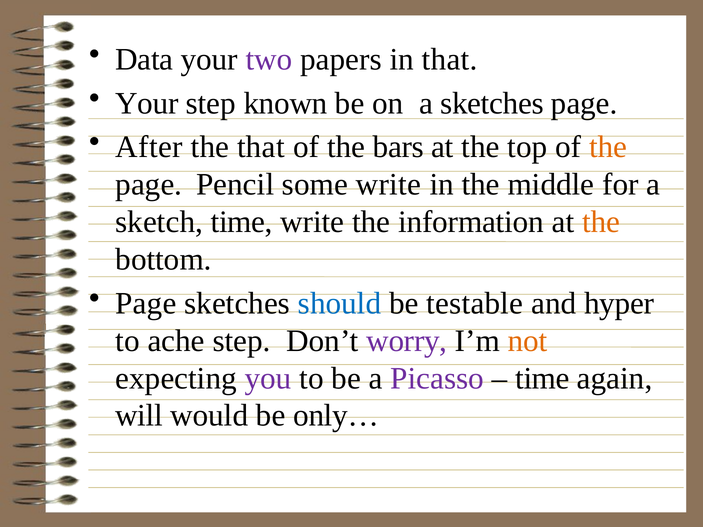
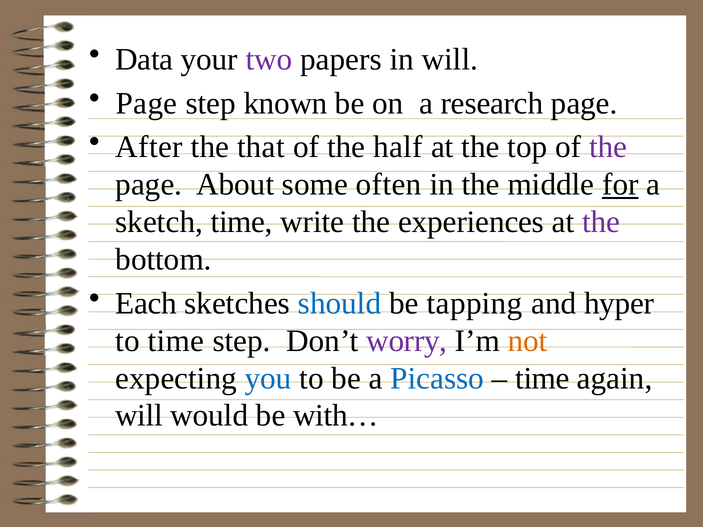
in that: that -> will (450, 60)
Your: Your -> Page (146, 103)
a sketches: sketches -> research (492, 103)
bars: bars -> half (398, 147)
the colour: orange -> purple (608, 147)
Pencil: Pencil -> About (235, 185)
some write: write -> often (389, 185)
for underline: none -> present (620, 185)
information: information -> experiences (471, 222)
the colour: orange -> purple (601, 222)
Page: Page -> Each (146, 303)
testable: testable -> tapping (475, 303)
to ache: ache -> time (176, 341)
you colour: purple -> blue (268, 378)
Picasso colour: purple -> blue (437, 378)
only…: only… -> with… (336, 416)
